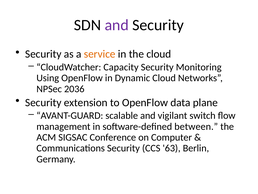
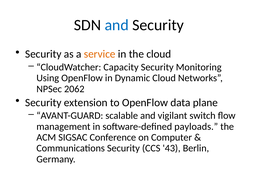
and colour: purple -> blue (117, 25)
2036: 2036 -> 2062 (74, 89)
between: between -> payloads (196, 126)
63: 63 -> 43 (172, 148)
